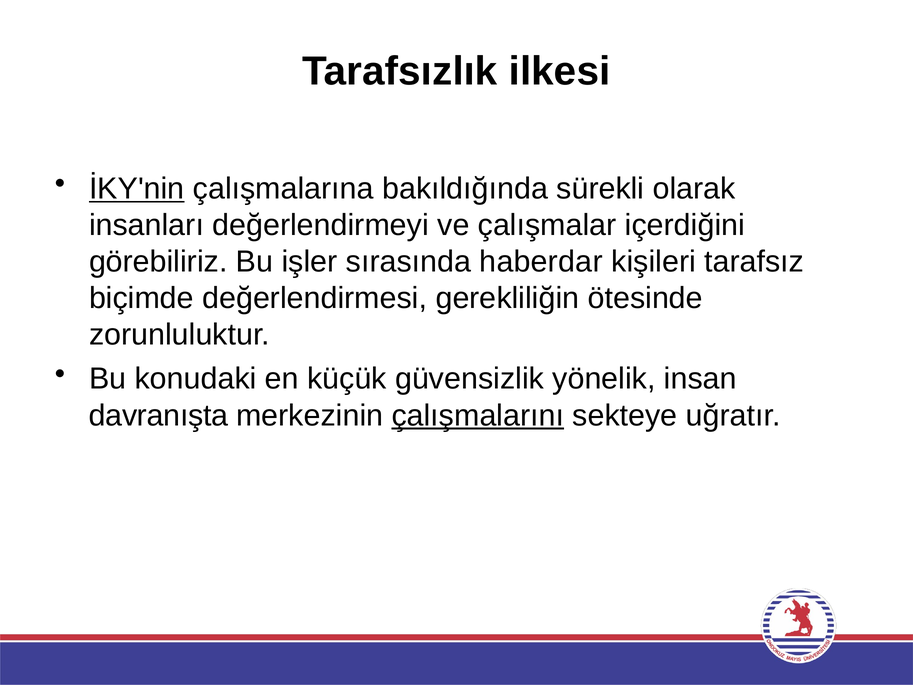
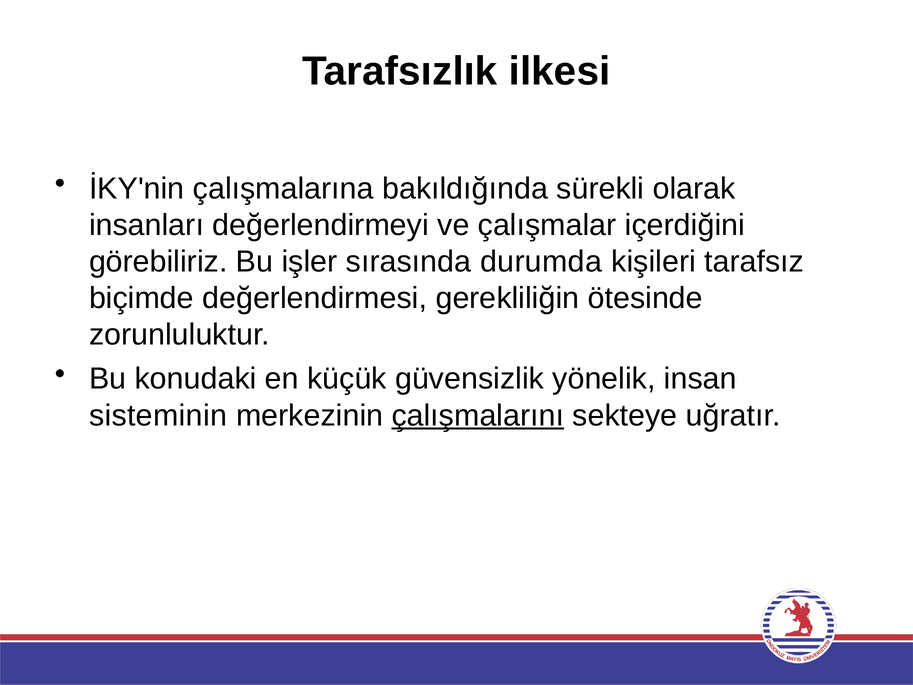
İKY'nin underline: present -> none (137, 189)
haberdar: haberdar -> durumda (541, 262)
davranışta: davranışta -> sisteminin (158, 415)
